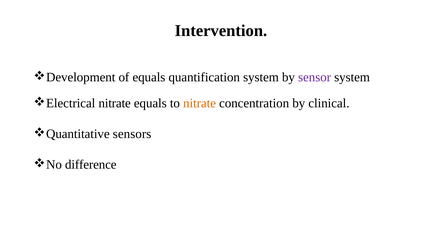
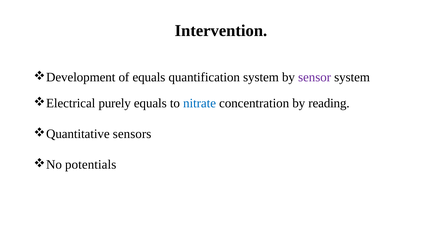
nitrate: nitrate -> purely (115, 103)
nitrate colour: orange -> blue (200, 103)
clinical: clinical -> reading (329, 103)
difference: difference -> potentials (91, 164)
